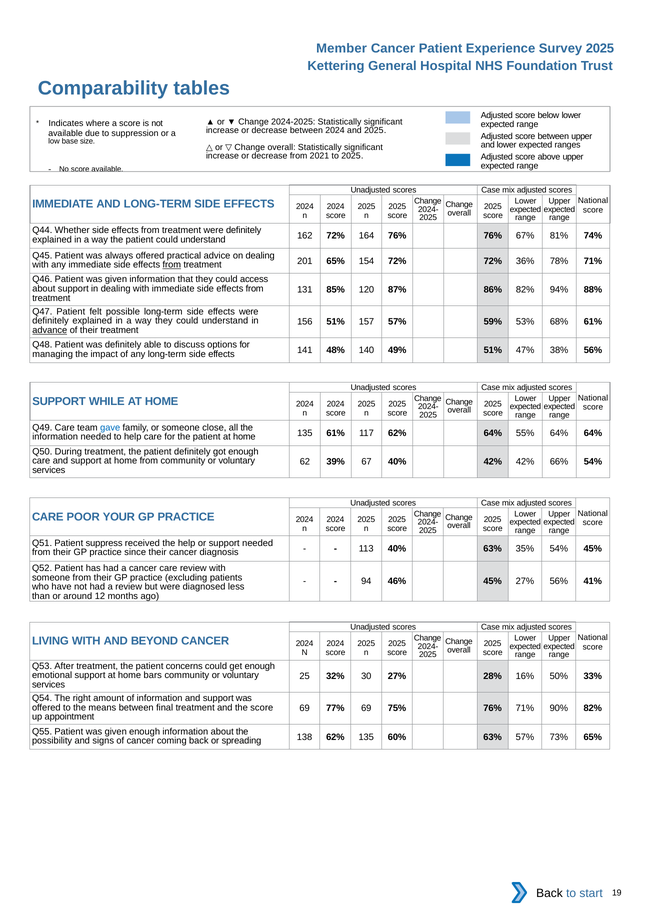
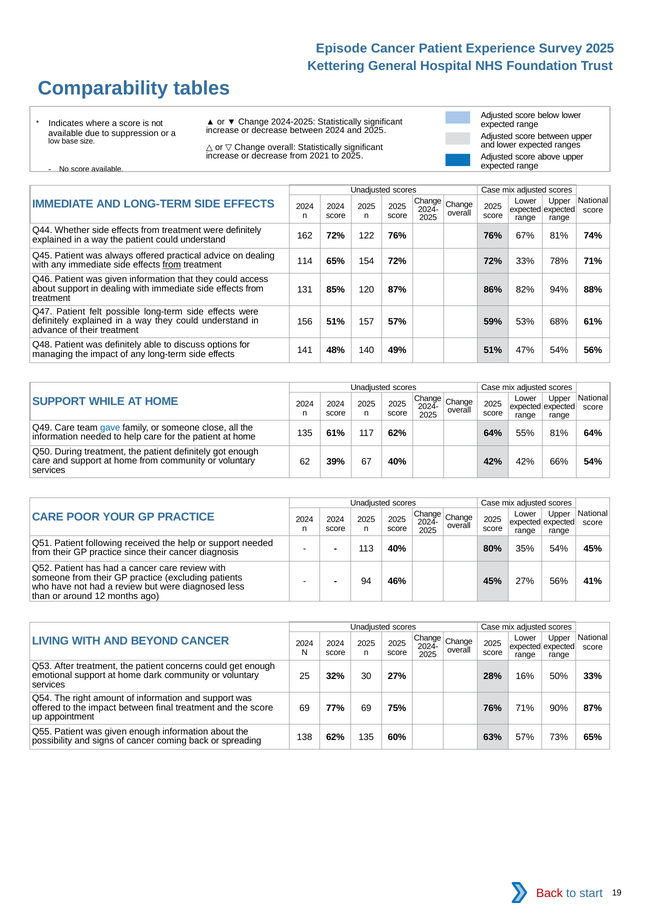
Member: Member -> Episode (342, 48)
164: 164 -> 122 (366, 236)
201: 201 -> 114 (305, 261)
72% 36%: 36% -> 33% (525, 261)
advance underline: present -> none (50, 330)
47% 38%: 38% -> 54% (559, 350)
55% 64%: 64% -> 81% (559, 433)
suppress: suppress -> following (104, 543)
40% 63%: 63% -> 80% (493, 548)
bars: bars -> dark (153, 675)
to the means: means -> impact (102, 707)
90% 82%: 82% -> 87% (593, 708)
Back colour: black -> red (549, 893)
